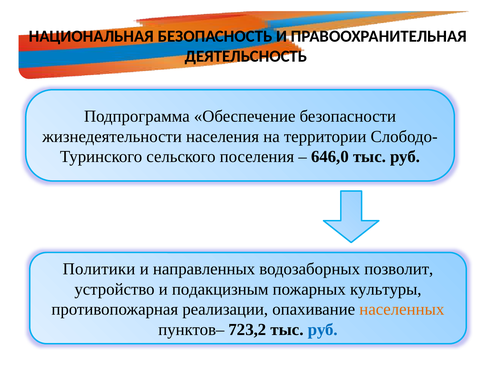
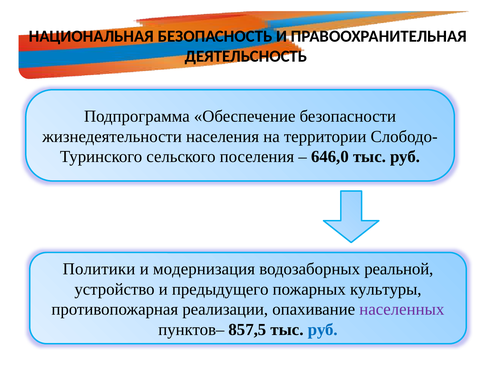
направленных: направленных -> модернизация (204, 269)
позволит: позволит -> реальной (399, 269)
подакцизным: подакцизным -> предыдущего (220, 289)
населенных colour: orange -> purple (402, 309)
723,2: 723,2 -> 857,5 (247, 329)
